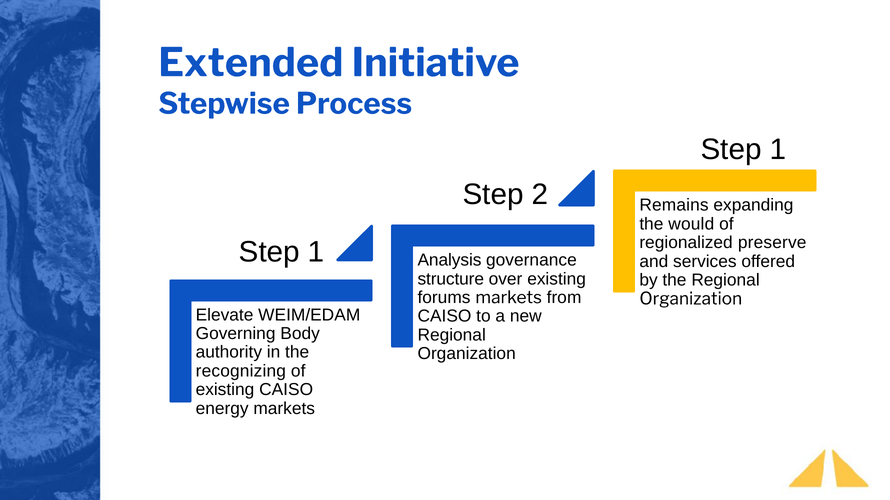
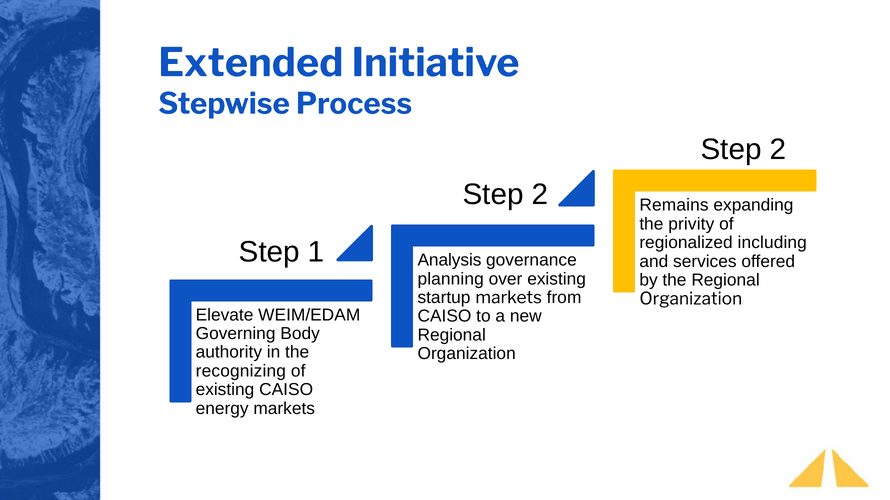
1: 1 -> 2 (778, 150)
would: would -> privity (691, 224)
preserve: preserve -> including (772, 243)
structure: structure -> planning (451, 279)
forums: forums -> startup (444, 298)
